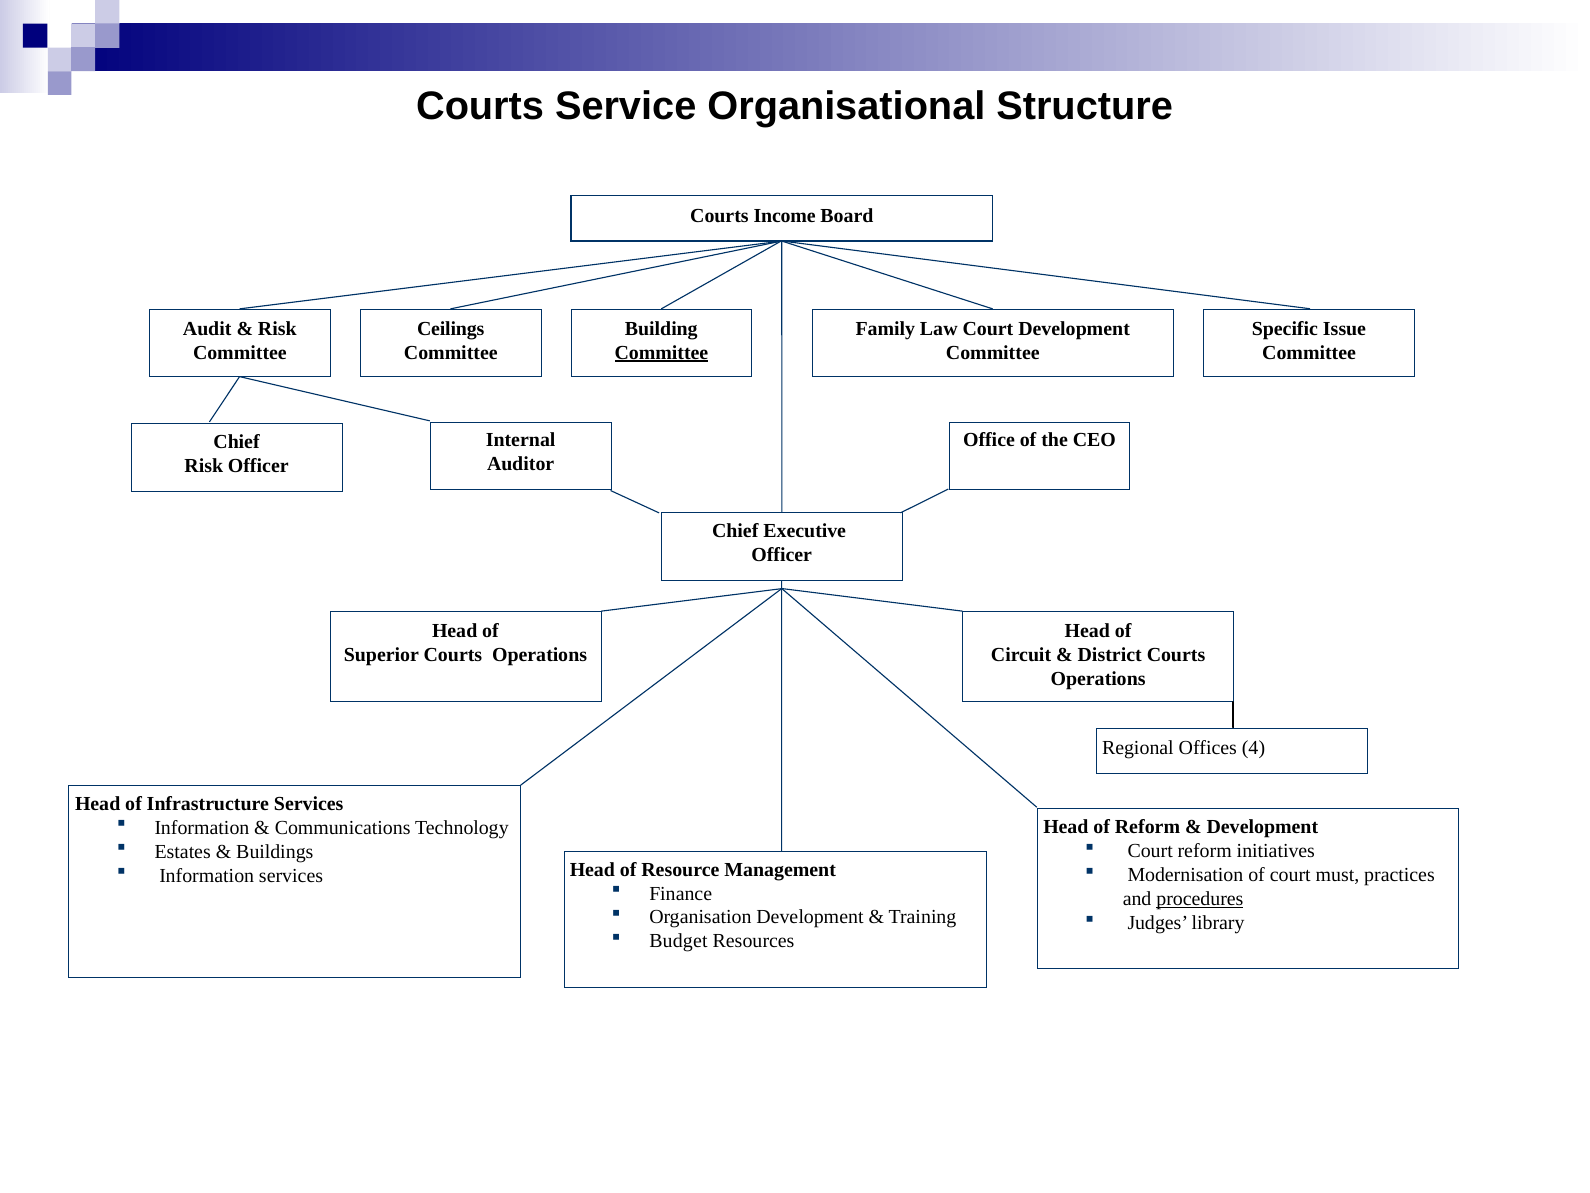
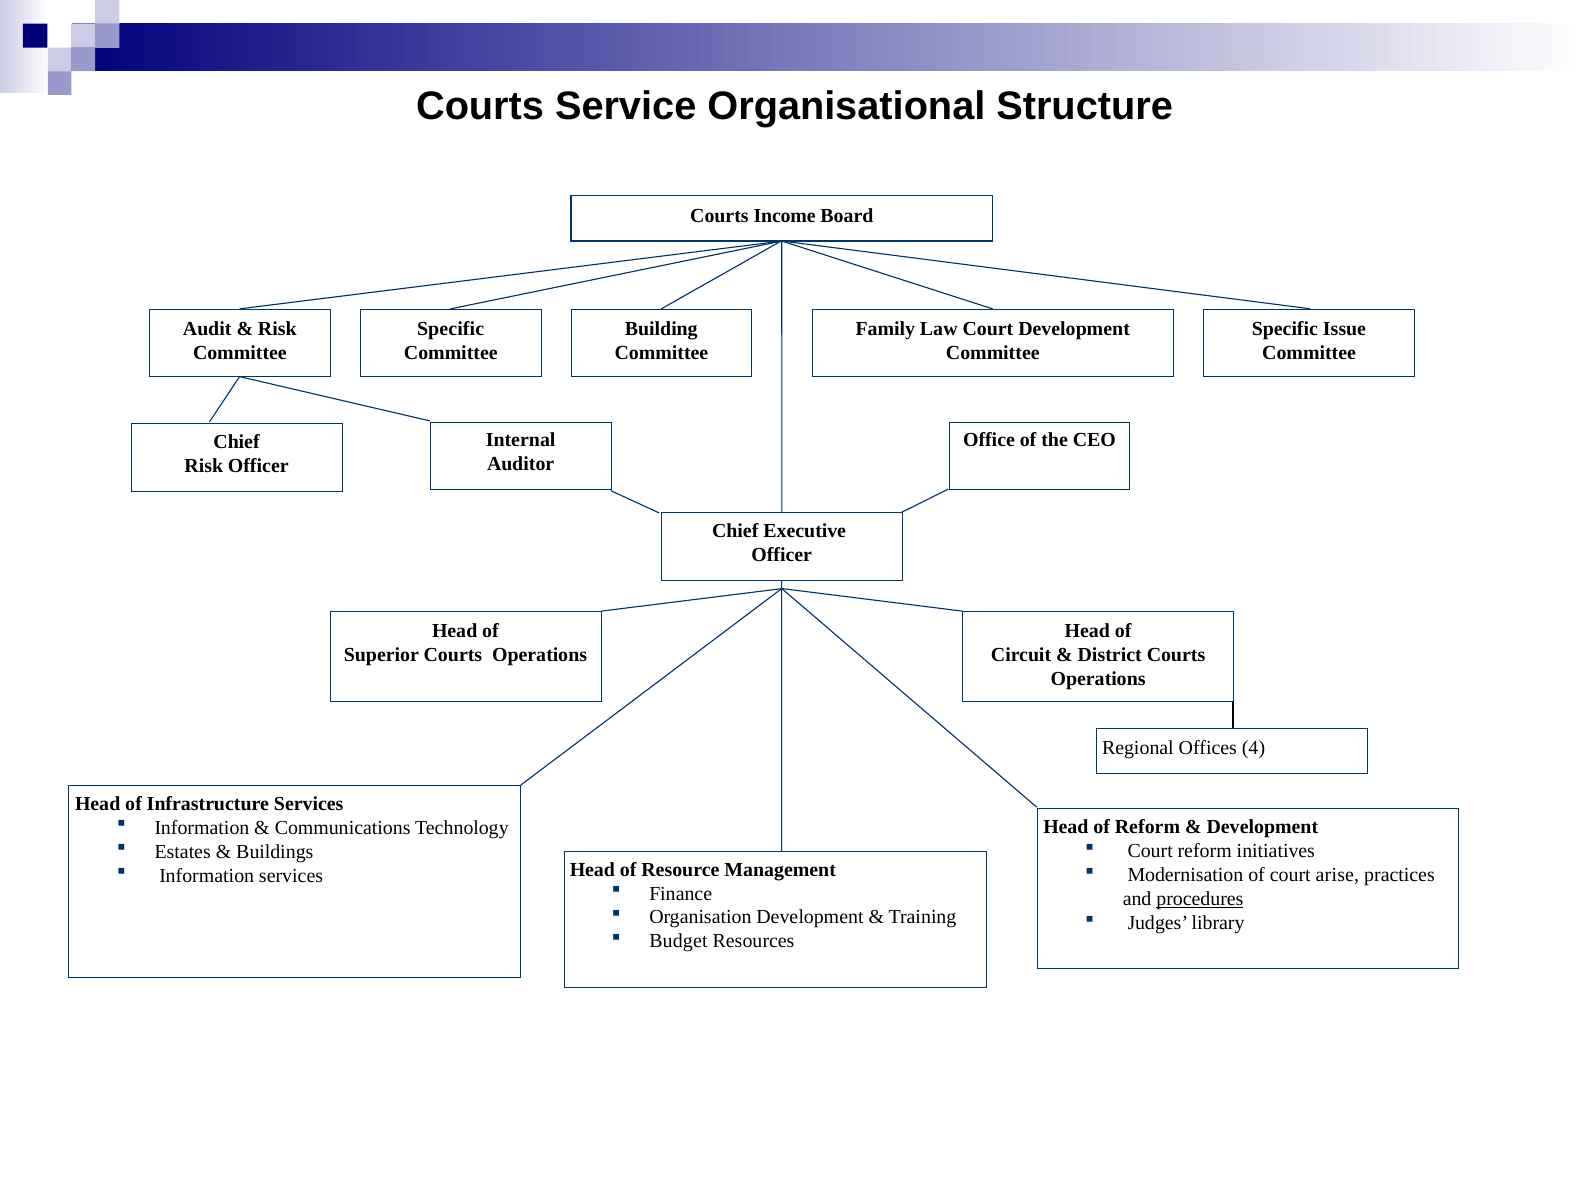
Ceilings: Ceilings -> Specific (451, 328)
Committee underline: present -> none (661, 352)
must: must -> arise (1337, 875)
